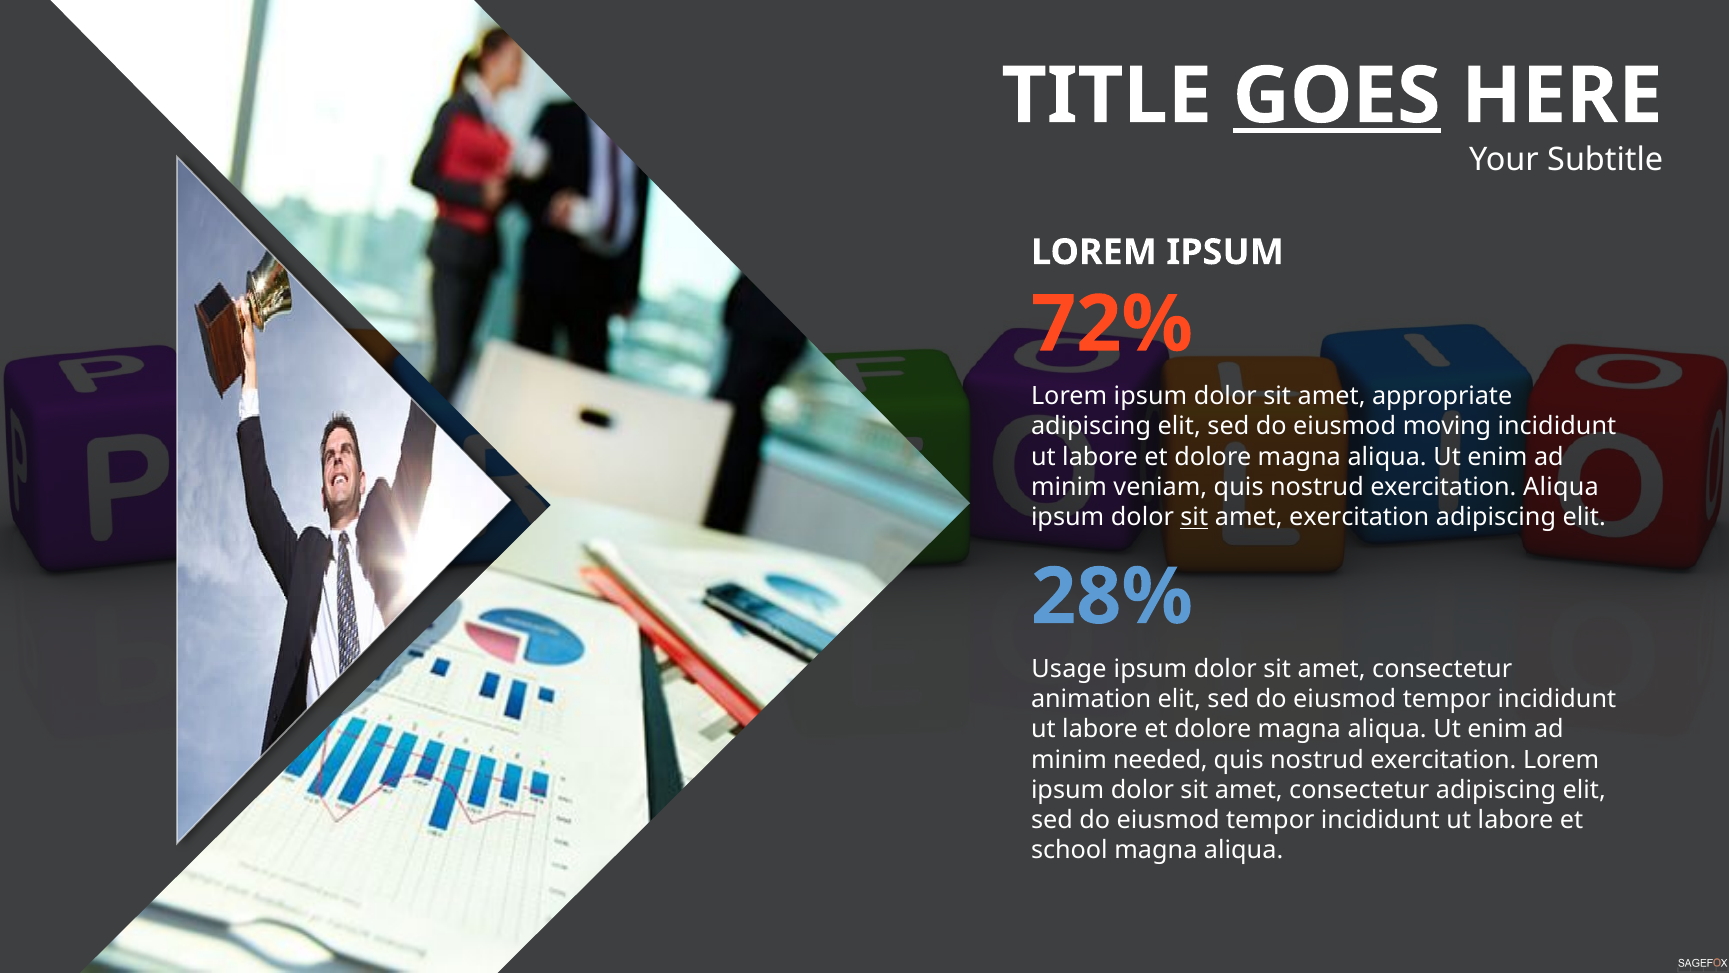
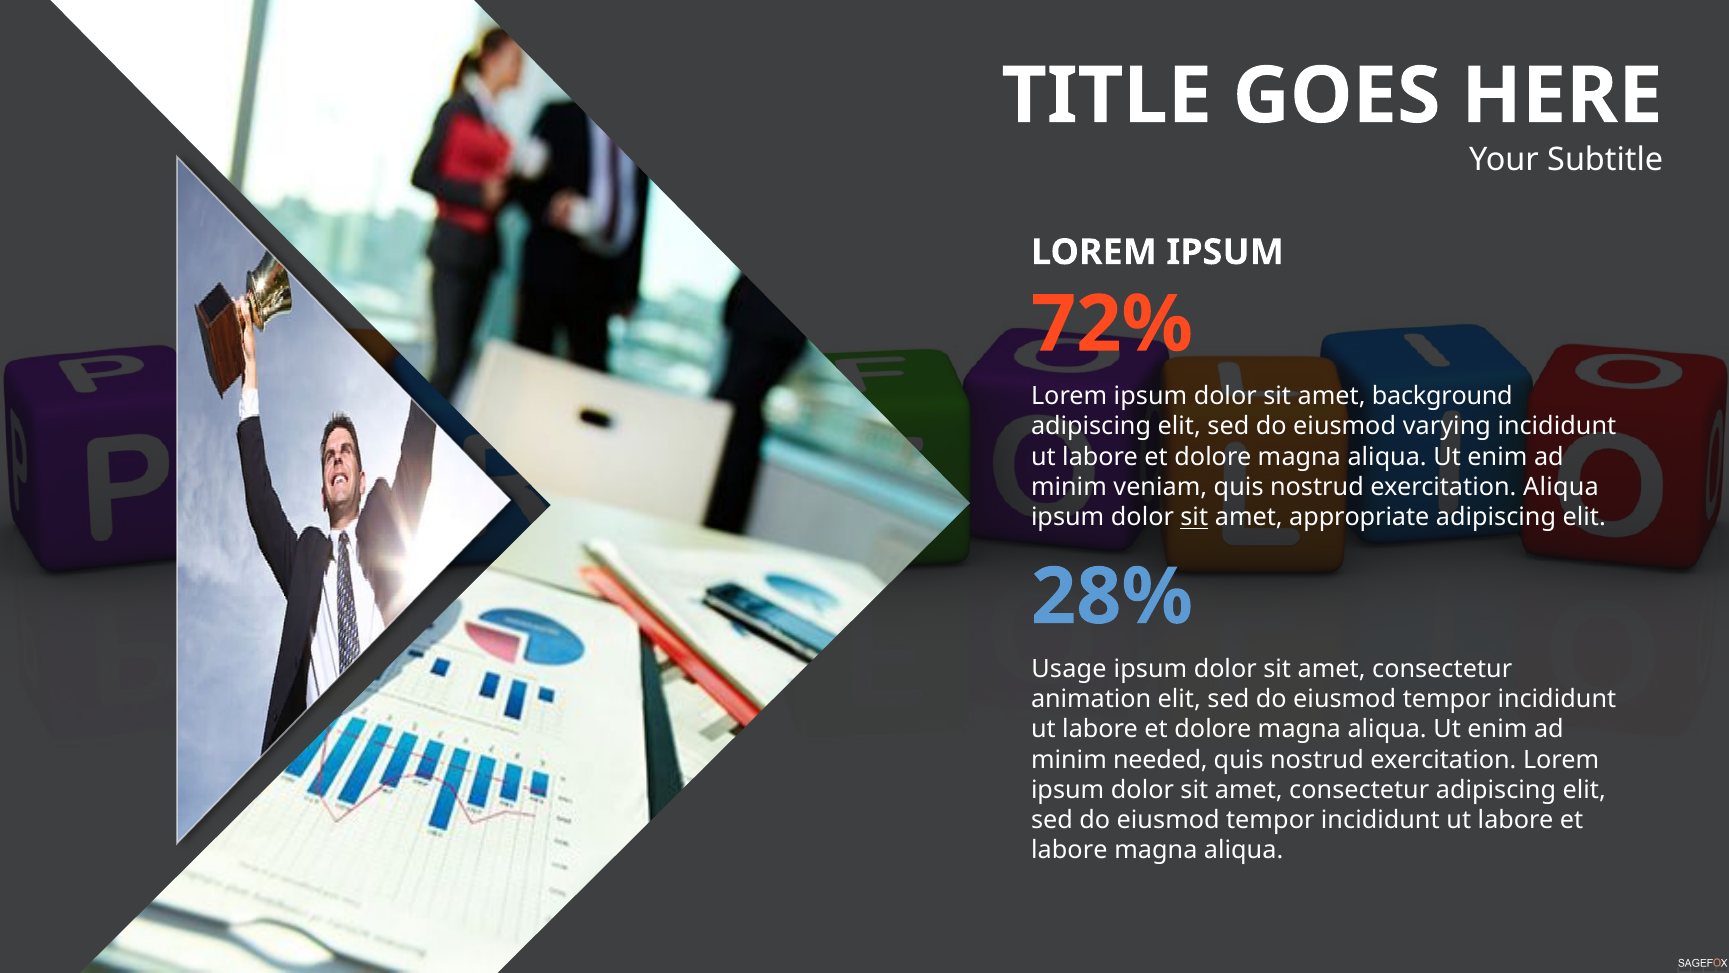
GOES underline: present -> none (1337, 96)
appropriate: appropriate -> background (1442, 396)
moving: moving -> varying (1447, 426)
amet exercitation: exercitation -> appropriate (1359, 517)
school: school -> labore (1069, 850)
